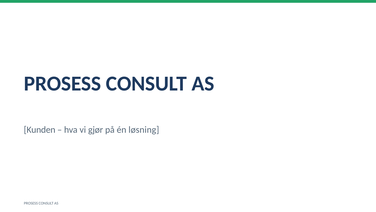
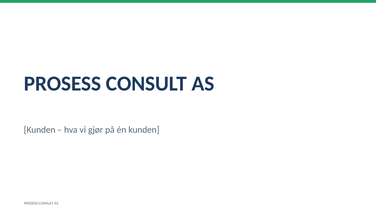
én løsning: løsning -> kunden (144, 129)
